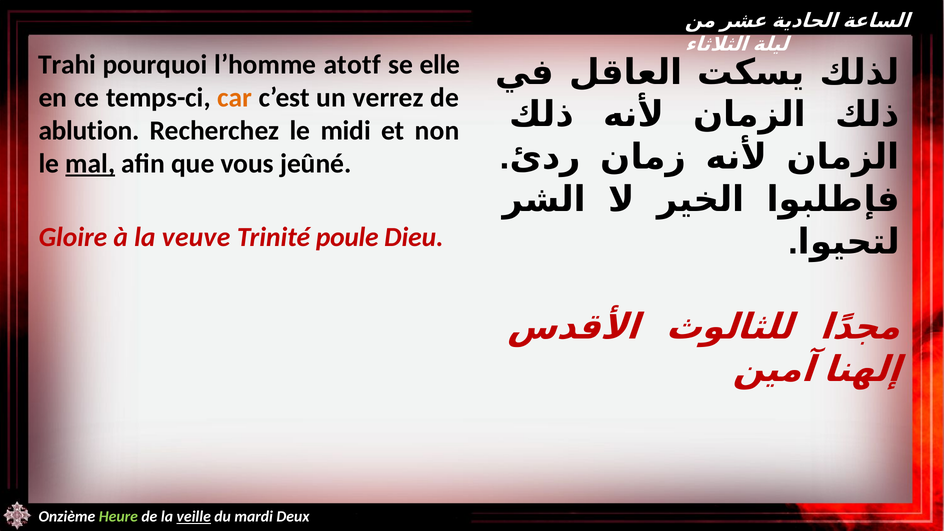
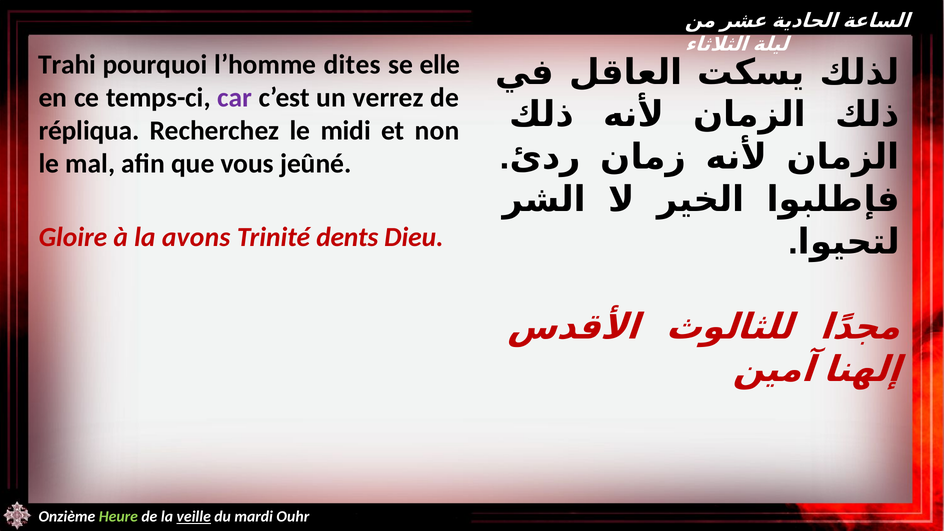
atotf: atotf -> dites (352, 64)
car colour: orange -> purple (235, 98)
ablution: ablution -> répliqua (89, 131)
mal underline: present -> none (90, 164)
veuve: veuve -> avons (196, 237)
poule: poule -> dents (347, 237)
Deux: Deux -> Ouhr (293, 517)
